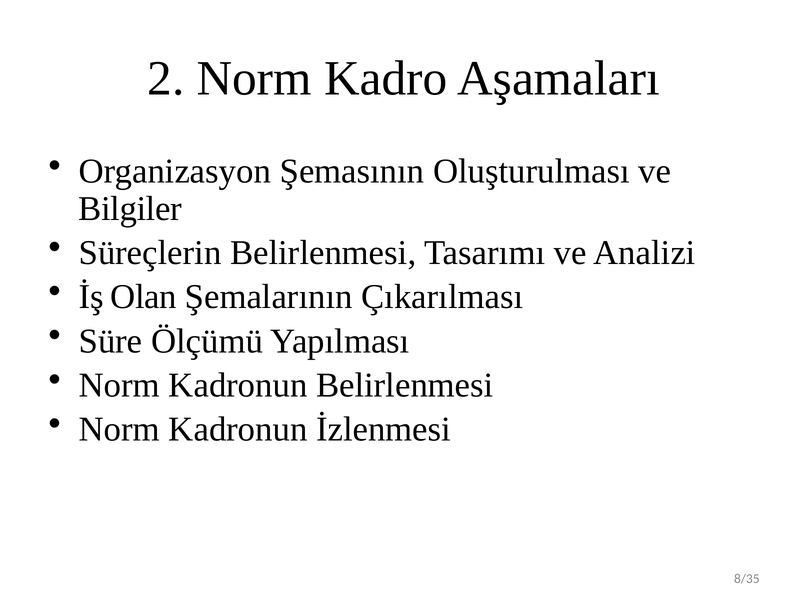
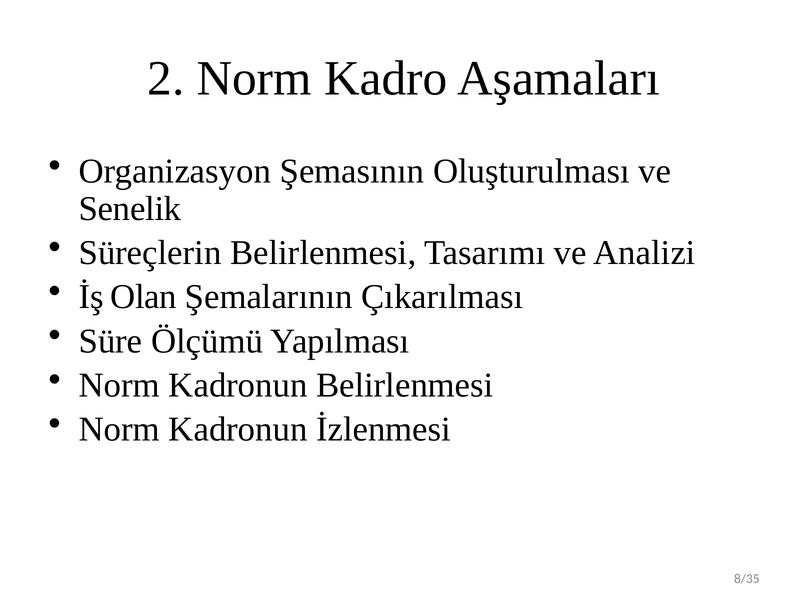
Bilgiler: Bilgiler -> Senelik (130, 209)
